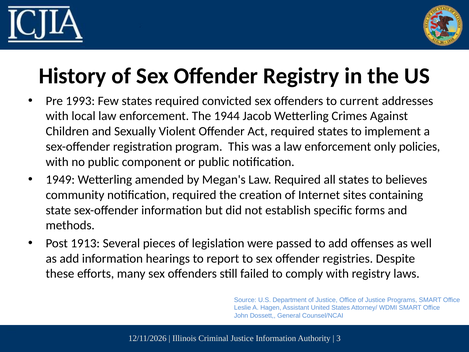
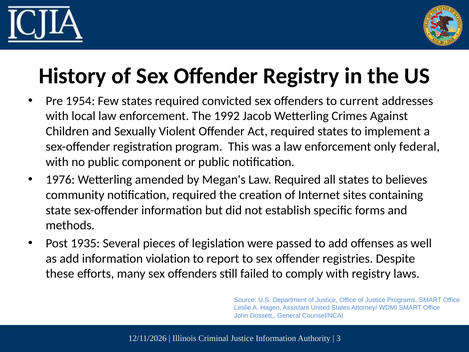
1993: 1993 -> 1954 (80, 101)
1944: 1944 -> 1992 (227, 116)
policies: policies -> federal (419, 146)
1949: 1949 -> 1976 (60, 180)
1913: 1913 -> 1935 (85, 243)
hearings: hearings -> violation (168, 258)
